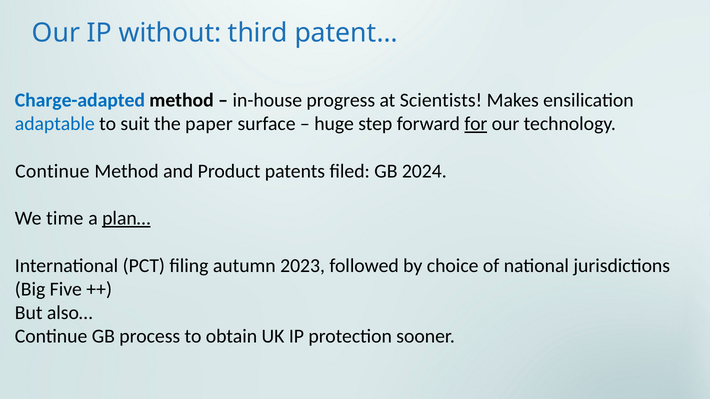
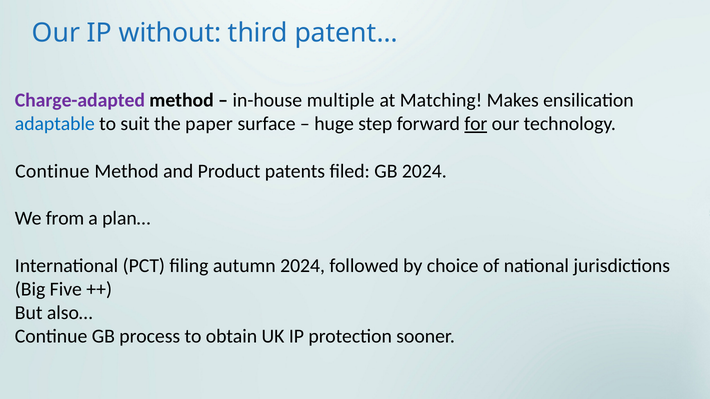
Charge-adapted colour: blue -> purple (80, 100)
progress: progress -> multiple (341, 100)
Scientists: Scientists -> Matching (441, 100)
time: time -> from (65, 218)
plan… underline: present -> none (126, 218)
autumn 2023: 2023 -> 2024 (303, 266)
